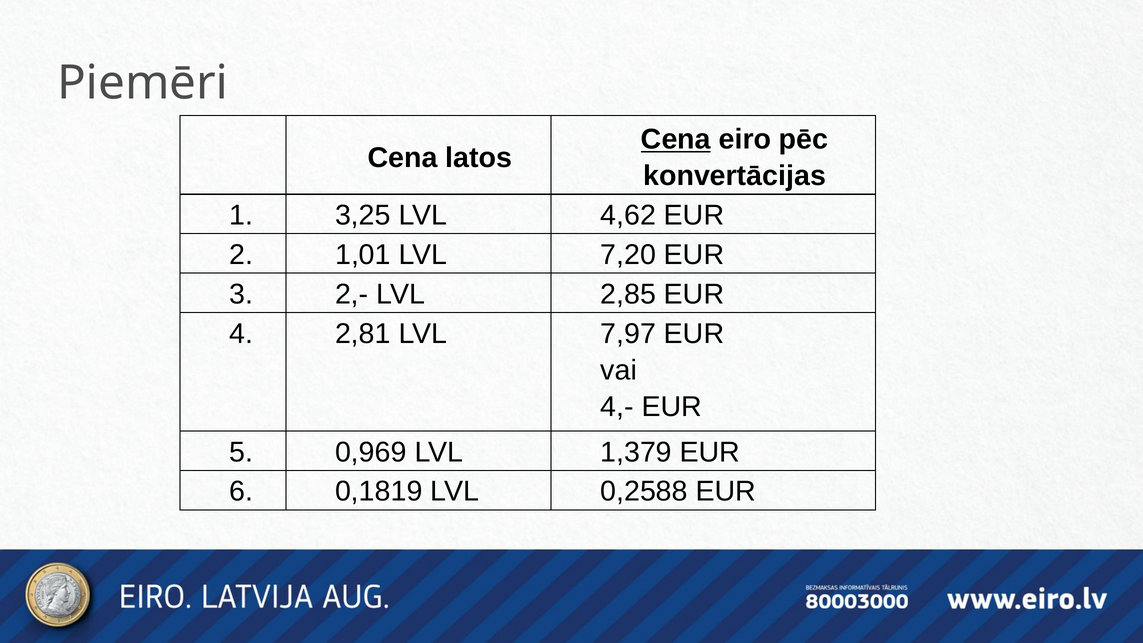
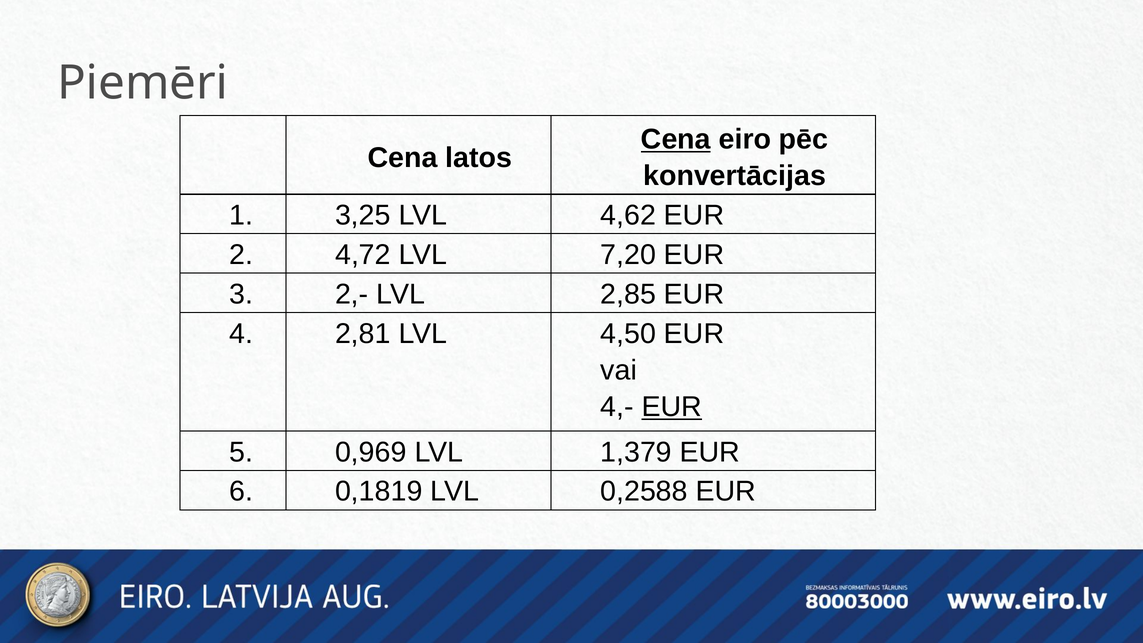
1,01: 1,01 -> 4,72 (363, 255)
7,97: 7,97 -> 4,50 (628, 334)
EUR underline: none -> present (672, 407)
